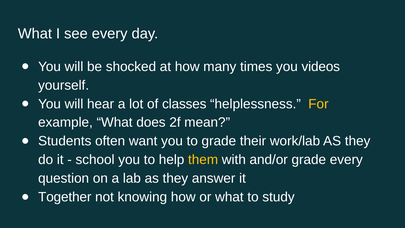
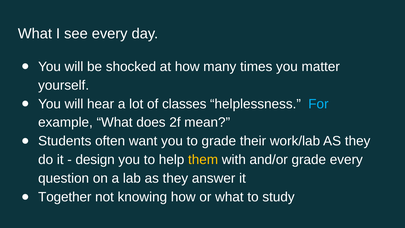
videos: videos -> matter (321, 67)
For colour: yellow -> light blue (318, 104)
school: school -> design (95, 160)
